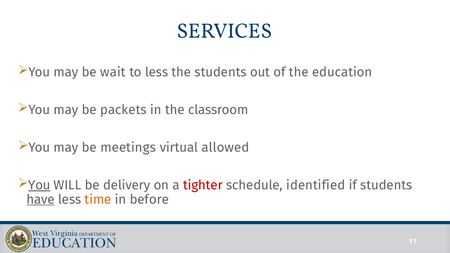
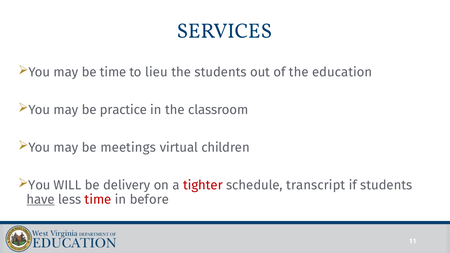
be wait: wait -> time (113, 72)
to less: less -> lieu (156, 72)
packets: packets -> practice (124, 110)
allowed: allowed -> children (226, 148)
You underline: present -> none (39, 185)
identified: identified -> transcript (316, 185)
time colour: orange -> red (98, 199)
